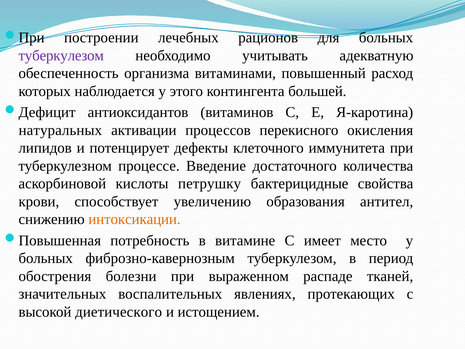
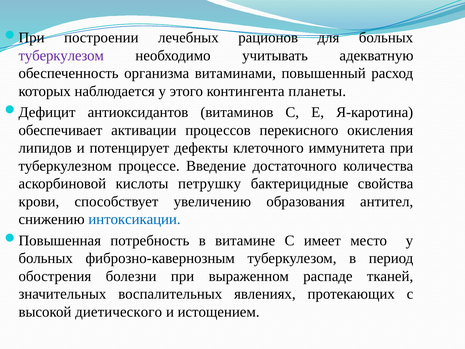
большей: большей -> планеты (317, 91)
натуральных: натуральных -> обеспечивает (60, 130)
интоксикации colour: orange -> blue (134, 219)
